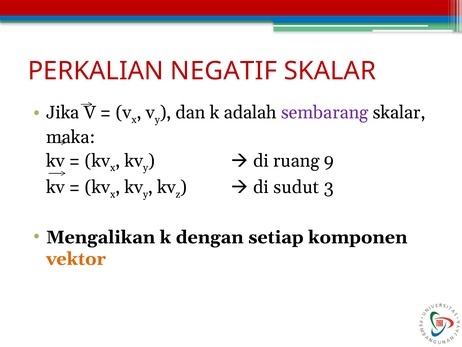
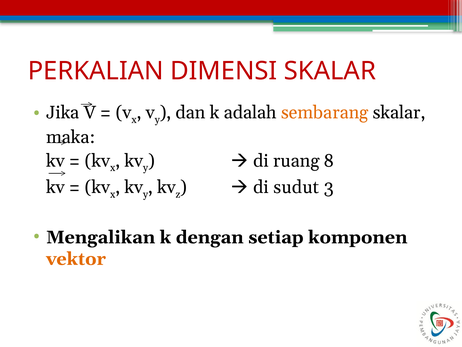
NEGATIF: NEGATIF -> DIMENSI (224, 71)
sembarang colour: purple -> orange (325, 113)
9: 9 -> 8 (329, 161)
